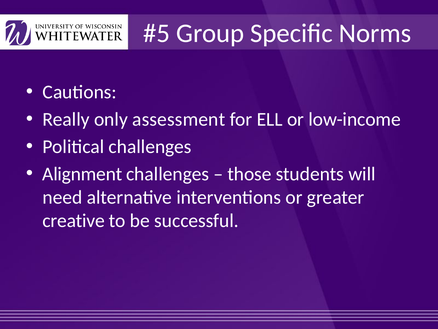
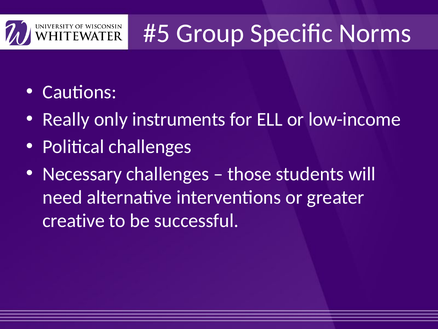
assessment: assessment -> instruments (179, 119)
Alignment: Alignment -> Necessary (82, 174)
